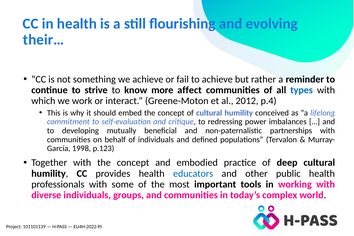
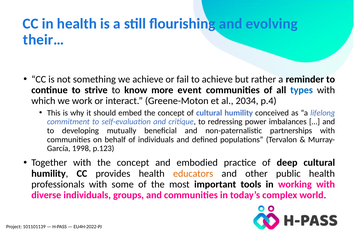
affect: affect -> event (190, 90)
2012: 2012 -> 2034 (247, 101)
educators colour: blue -> orange (193, 173)
